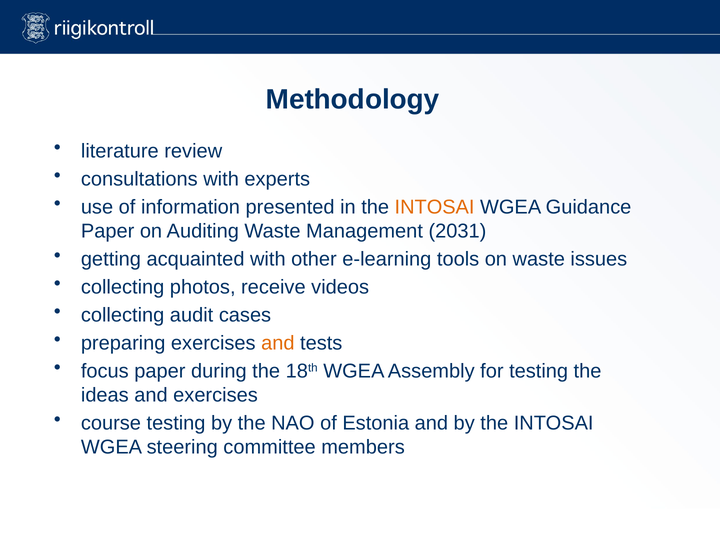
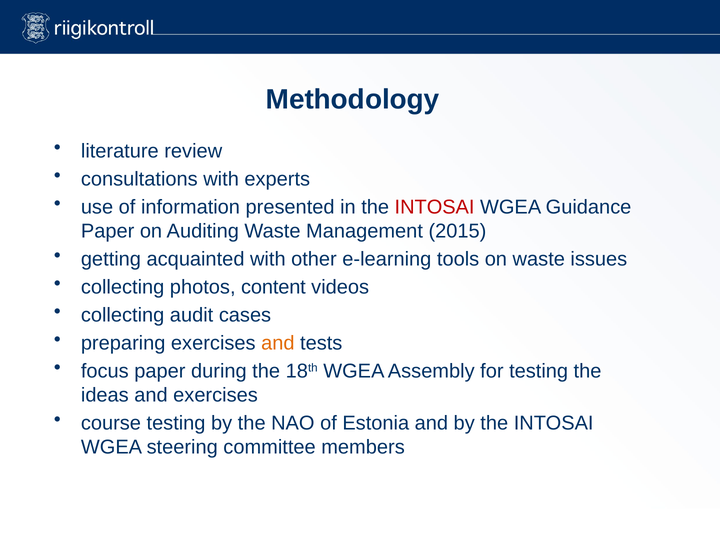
INTOSAI colour: orange -> red (435, 207)
2031: 2031 -> 2015 (457, 231)
receive: receive -> content (273, 287)
